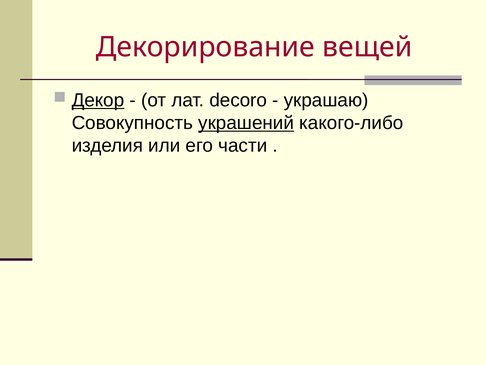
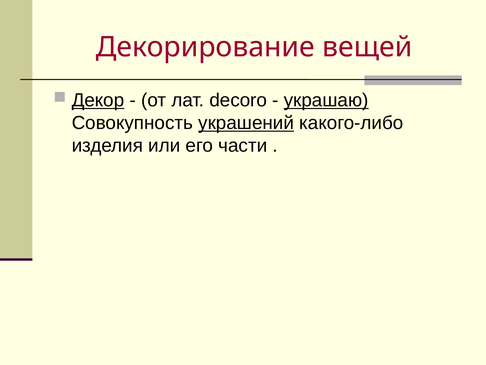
украшаю underline: none -> present (326, 100)
